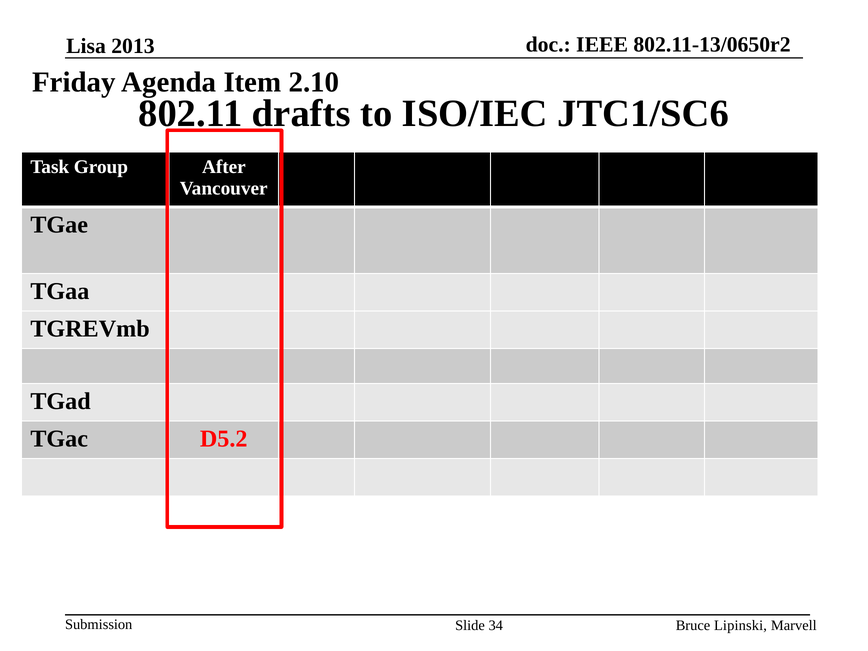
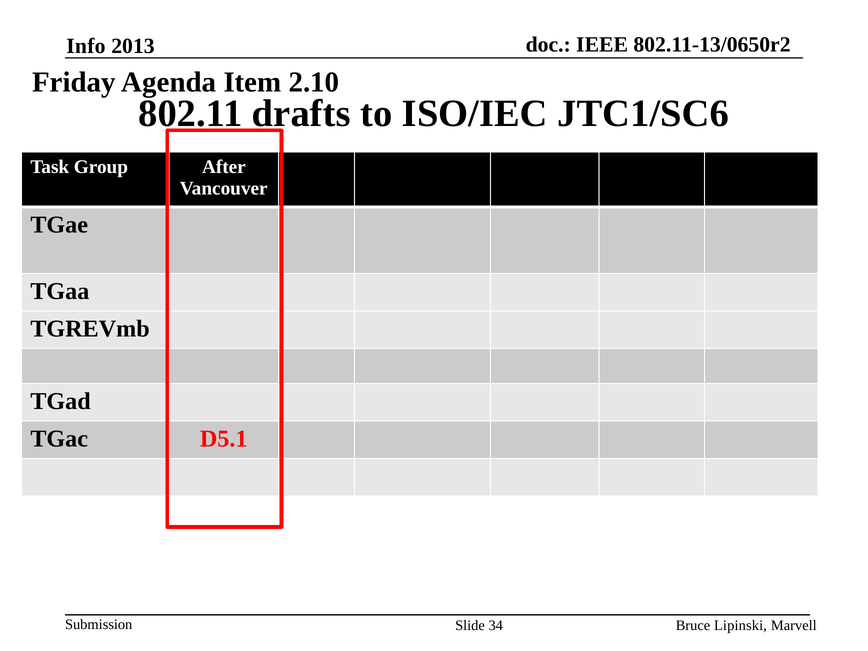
Lisa: Lisa -> Info (86, 46)
D5.2: D5.2 -> D5.1 (224, 439)
